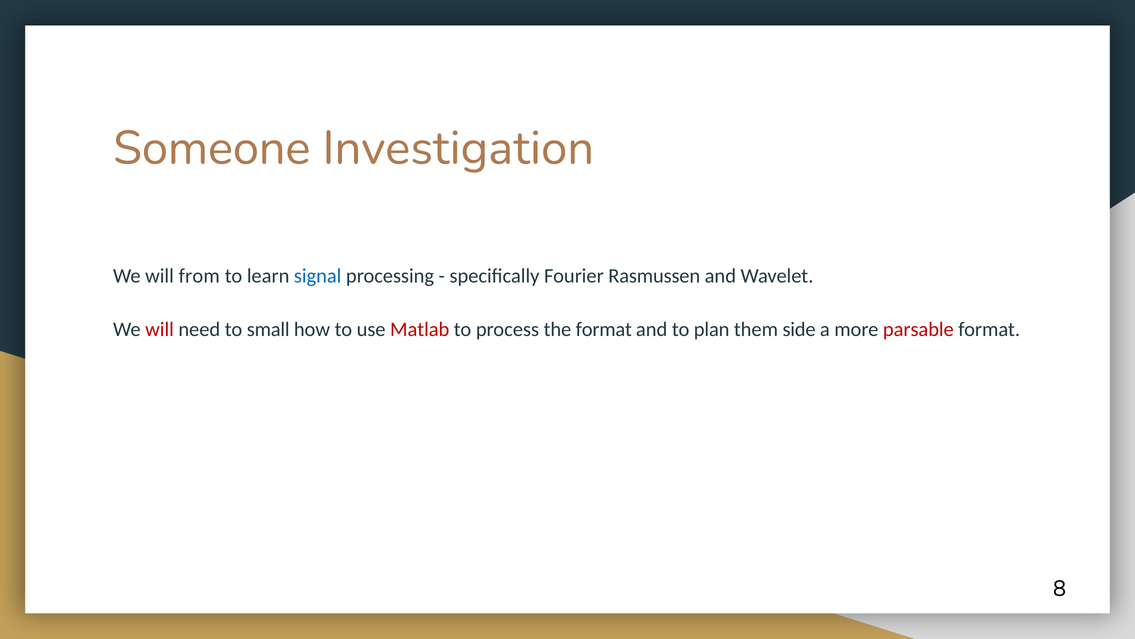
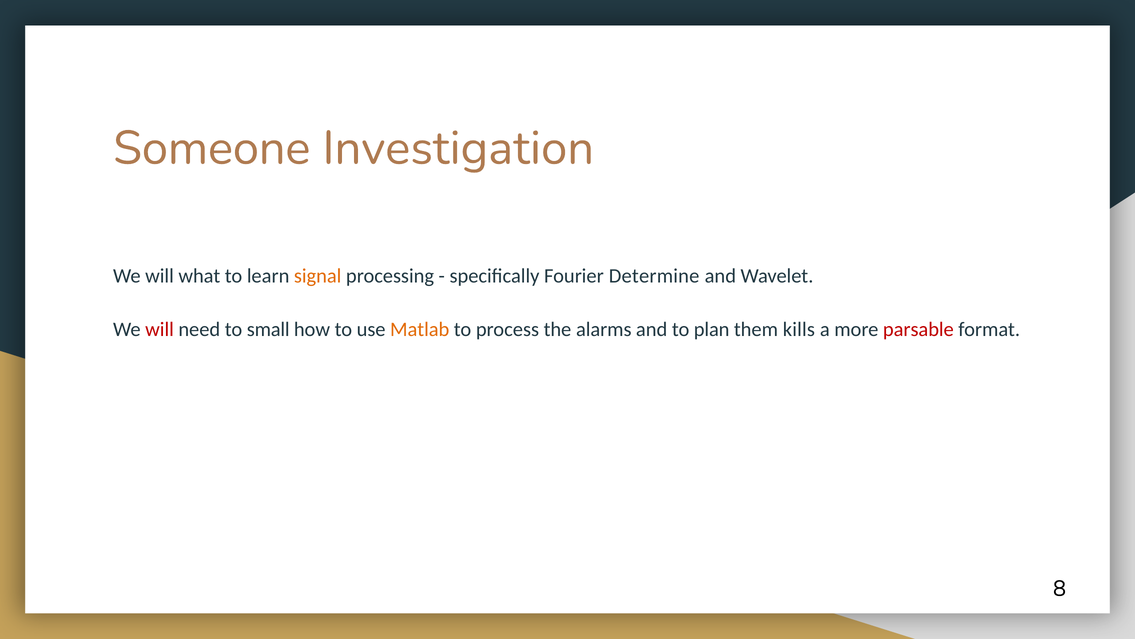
from: from -> what (199, 276)
signal colour: blue -> orange (318, 276)
Rasmussen: Rasmussen -> Determine (654, 276)
Matlab colour: red -> orange (420, 329)
the format: format -> alarms (604, 329)
side: side -> kills (799, 329)
